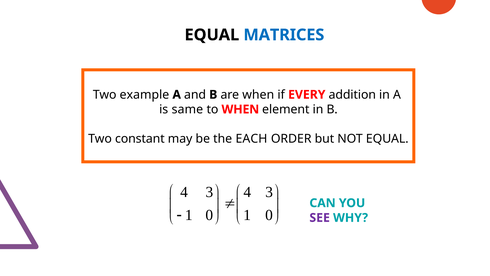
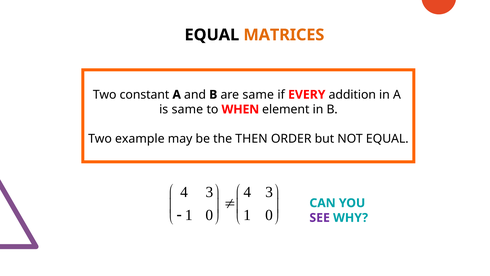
MATRICES colour: blue -> orange (284, 35)
example: example -> constant (144, 95)
are when: when -> same (258, 95)
constant: constant -> example (140, 139)
EACH: EACH -> THEN (251, 139)
